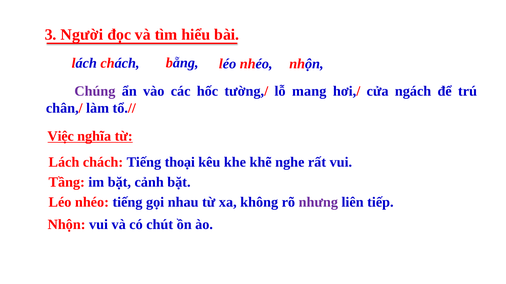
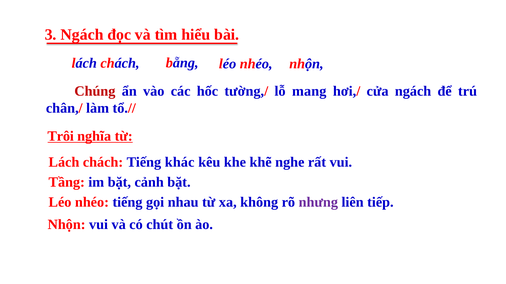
3 Người: Người -> Ngách (82, 34)
Chúng colour: purple -> red (95, 91)
Việc: Việc -> Trôi (61, 136)
thoại: thoại -> khác (180, 162)
